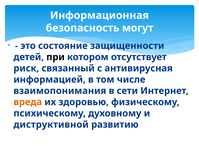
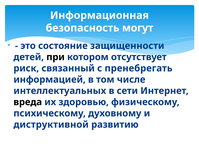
антивирусная: антивирусная -> пренебрегать (139, 68)
взаимопонимания: взаимопонимания -> интеллектуальных (60, 91)
вреда colour: orange -> black (28, 102)
